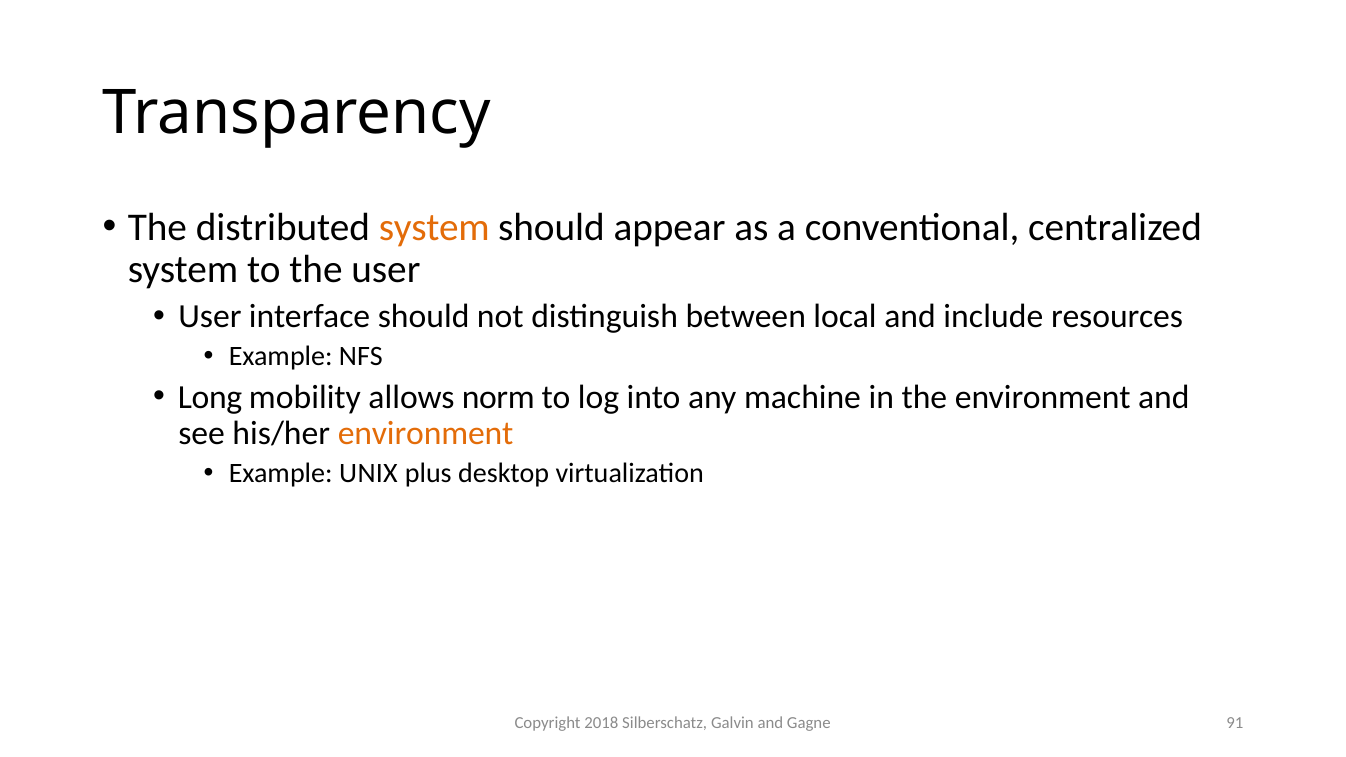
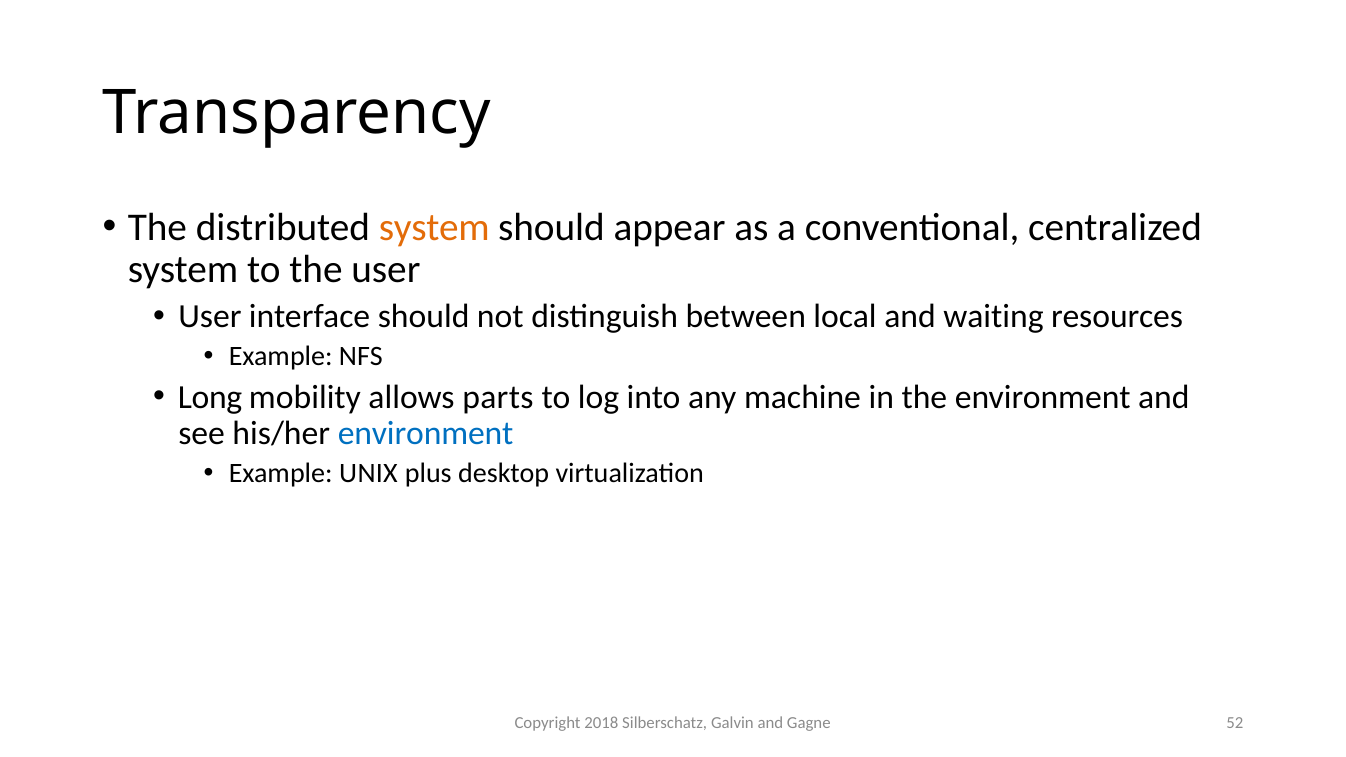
include: include -> waiting (993, 316)
norm: norm -> parts (498, 397)
environment colour: orange -> blue (426, 433)
91: 91 -> 52 (1235, 723)
